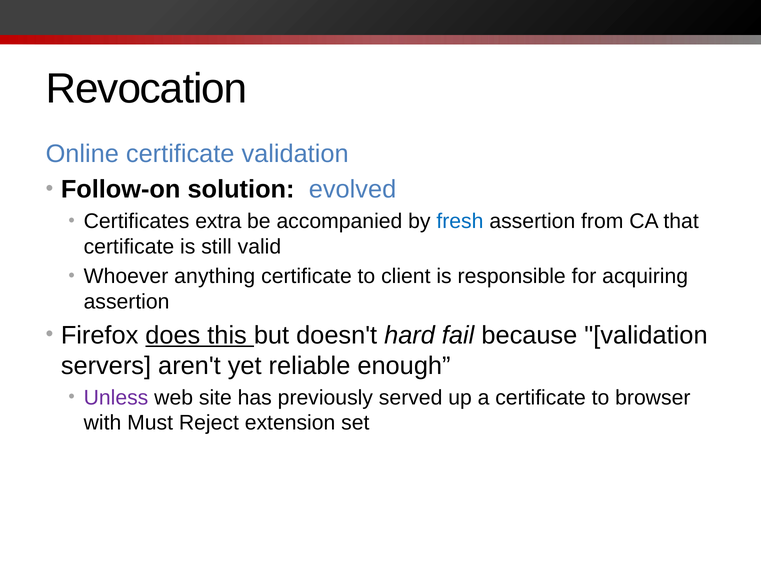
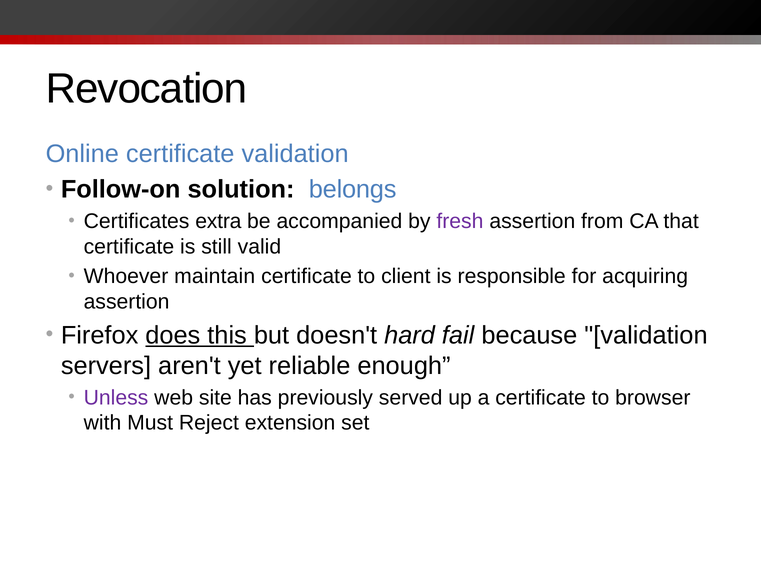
evolved: evolved -> belongs (353, 189)
fresh colour: blue -> purple (460, 221)
anything: anything -> maintain (215, 276)
